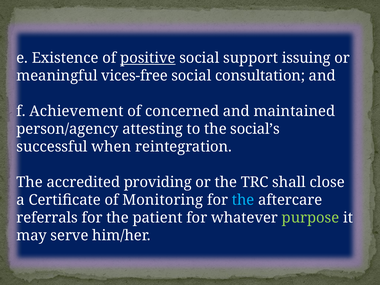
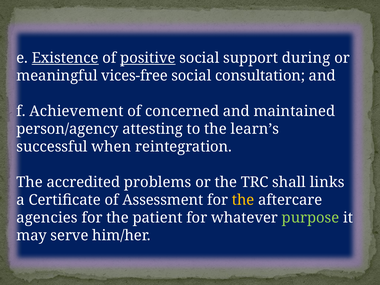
Existence underline: none -> present (65, 58)
issuing: issuing -> during (306, 58)
social’s: social’s -> learn’s (255, 129)
providing: providing -> problems (158, 182)
close: close -> links (327, 182)
Monitoring: Monitoring -> Assessment (163, 200)
the colour: light blue -> yellow (243, 200)
referrals: referrals -> agencies (47, 218)
